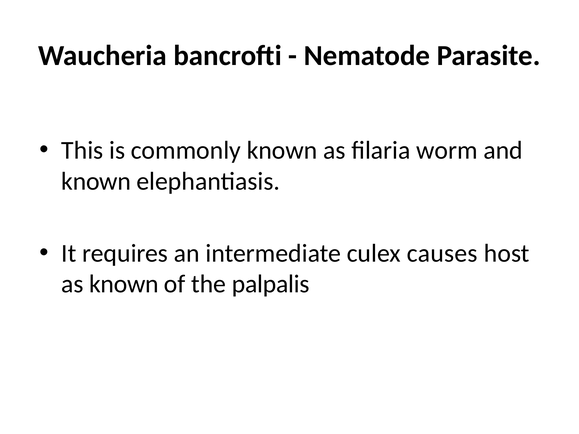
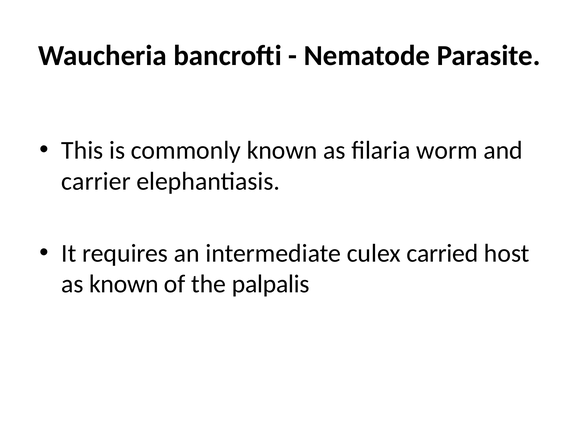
known: known -> carrier (96, 181)
causes: causes -> carried (442, 253)
